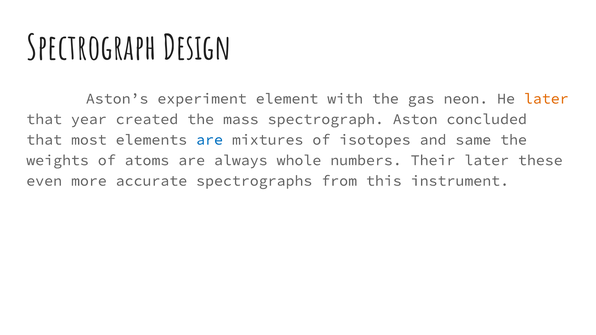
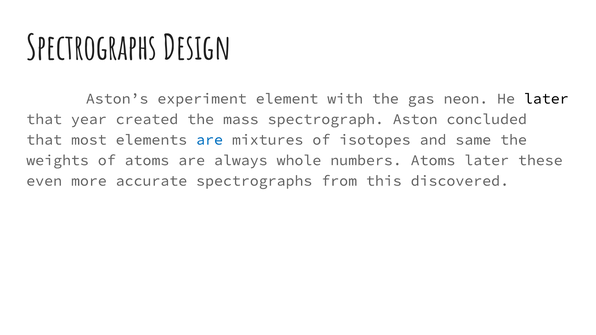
Spectrograph: Spectrograph -> Spectrographs (92, 48)
later colour: orange -> black (546, 99)
numbers Their: Their -> Atoms (433, 160)
instrument: instrument -> discovered (460, 181)
